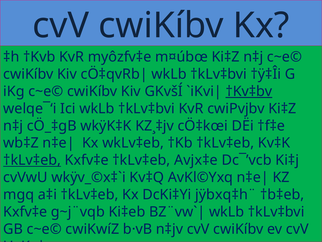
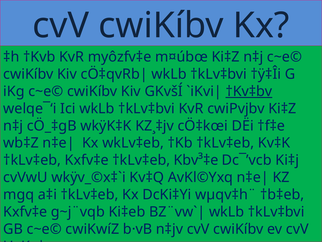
†kLv‡eb underline: present -> none (32, 160)
Avjx‡e: Avjx‡e -> Kbv³‡e (196, 160)
jÿbxq‡h¨: jÿbxq‡h¨ -> wµqv‡h¨ (226, 194)
